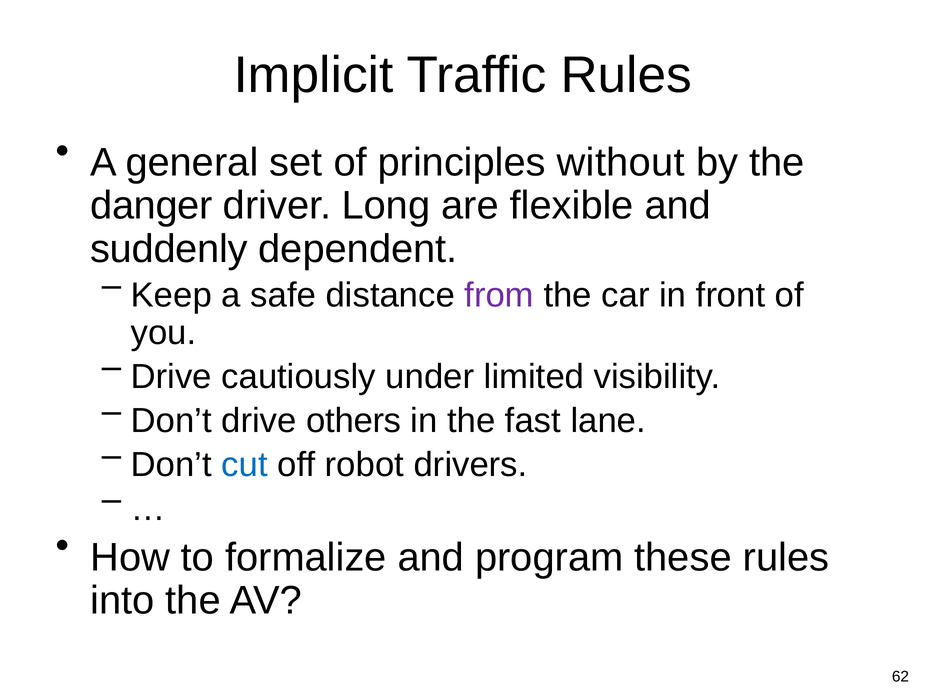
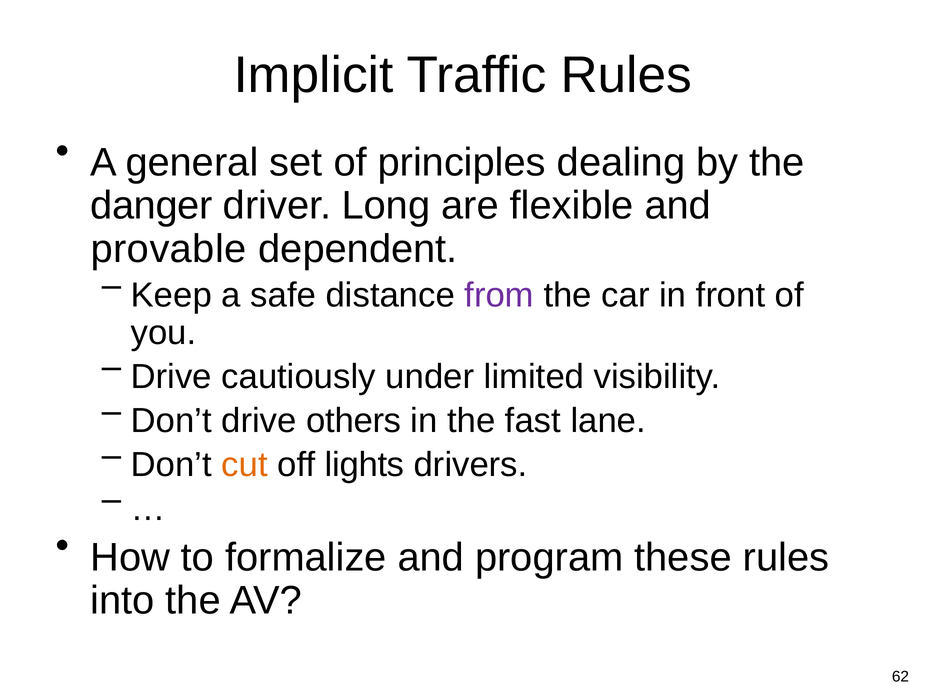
without: without -> dealing (621, 163)
suddenly: suddenly -> provable (169, 249)
cut colour: blue -> orange (245, 465)
robot: robot -> lights (365, 465)
